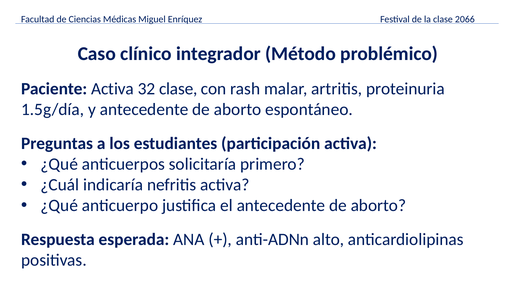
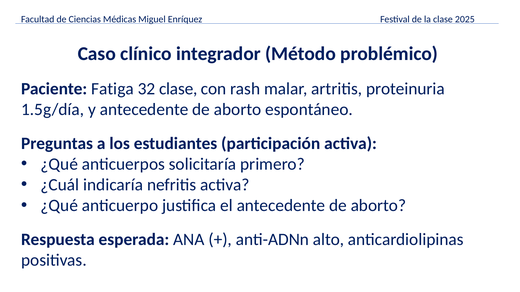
2066: 2066 -> 2025 (465, 19)
Paciente Activa: Activa -> Fatiga (112, 89)
